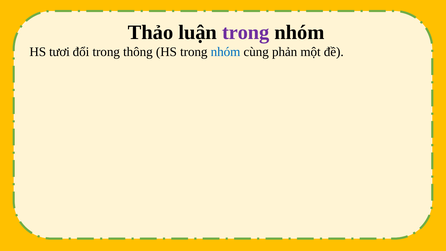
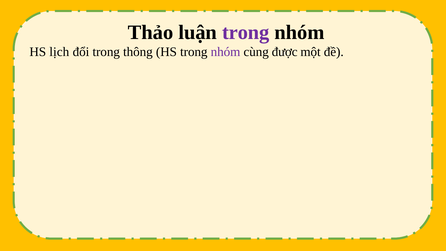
tươi: tươi -> lịch (59, 52)
nhóm colour: blue -> purple (226, 52)
phản: phản -> được (285, 52)
